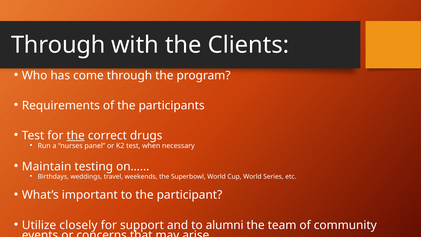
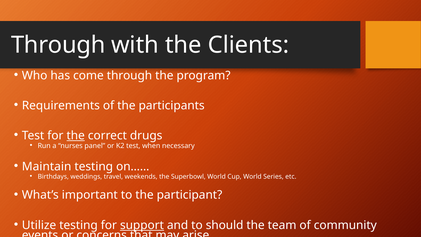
Utilize closely: closely -> testing (79, 225)
support underline: none -> present (142, 225)
alumni: alumni -> should (225, 225)
